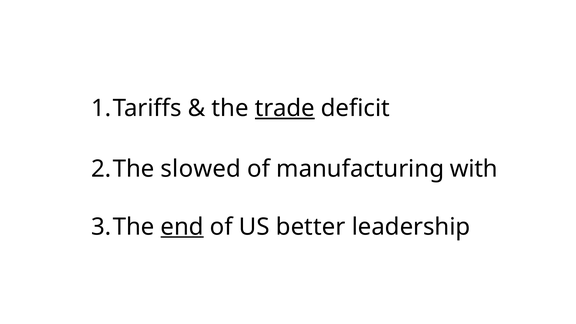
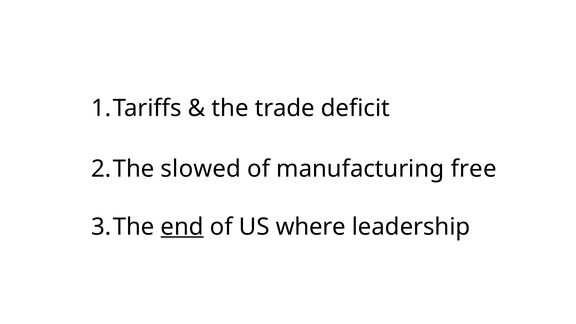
trade underline: present -> none (285, 108)
with: with -> free (474, 169)
better: better -> where (311, 227)
